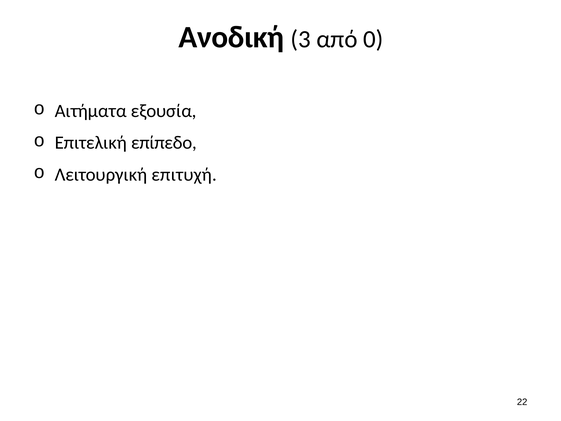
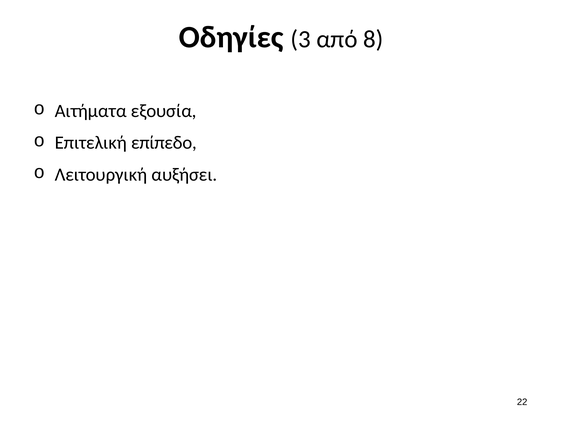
Ανοδική: Ανοδική -> Οδηγίες (231, 37)
0: 0 -> 8 (373, 39)
επιτυχή: επιτυχή -> αυξήσει (184, 174)
